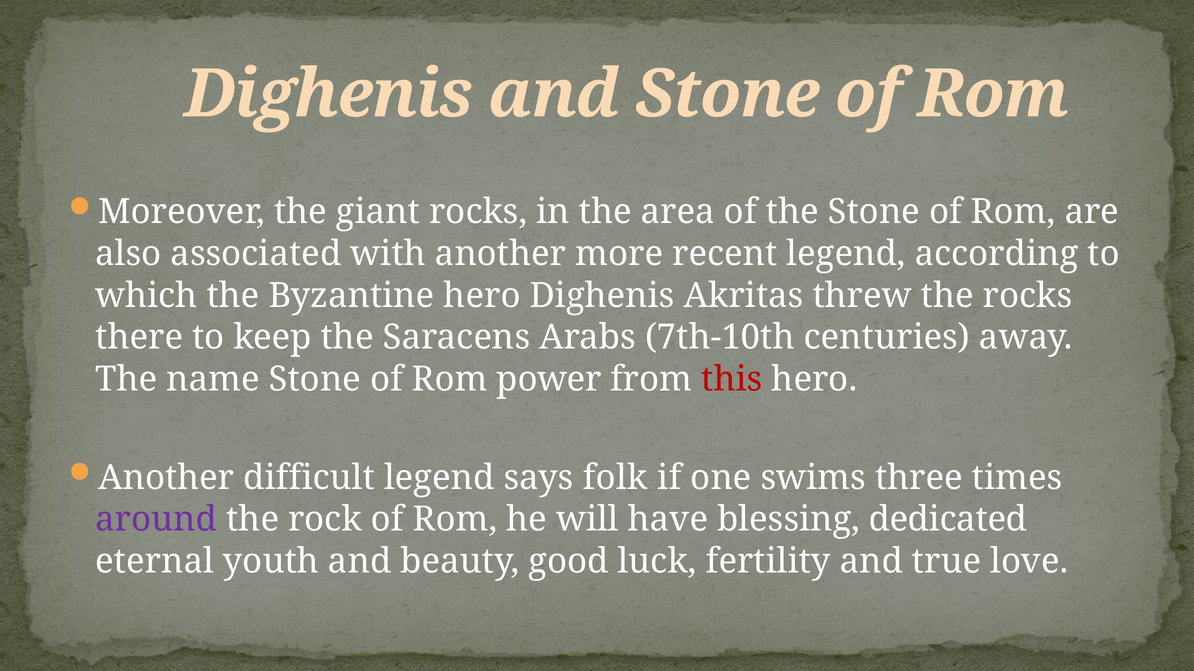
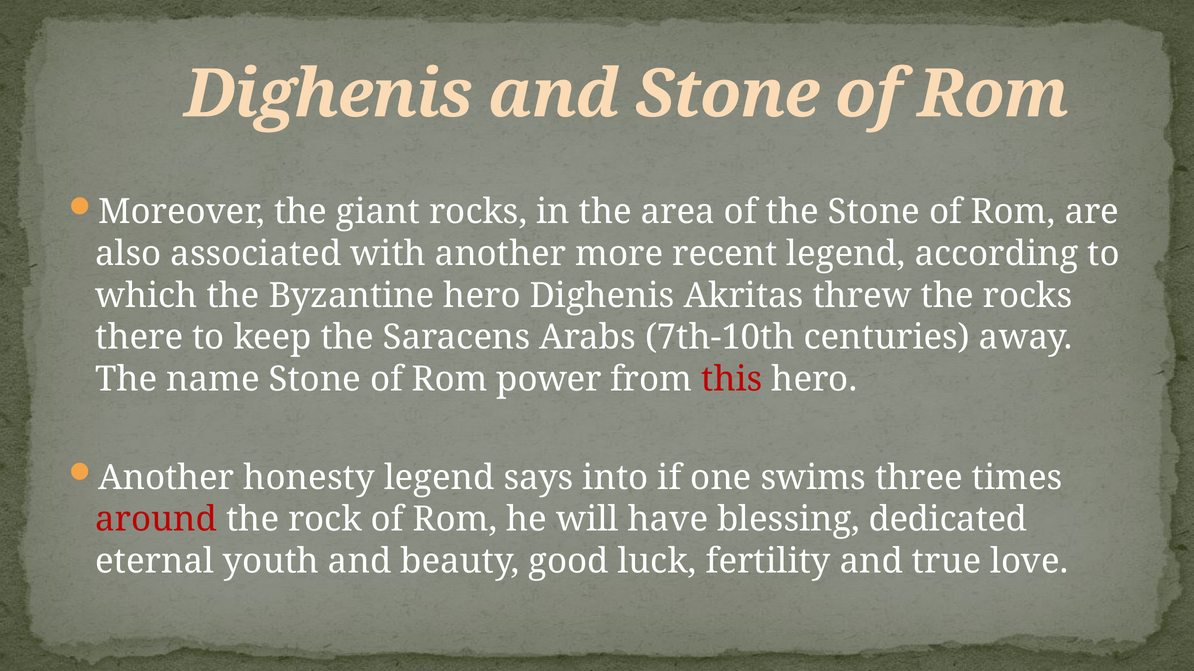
difficult: difficult -> honesty (309, 478)
folk: folk -> into (615, 478)
around colour: purple -> red (156, 520)
